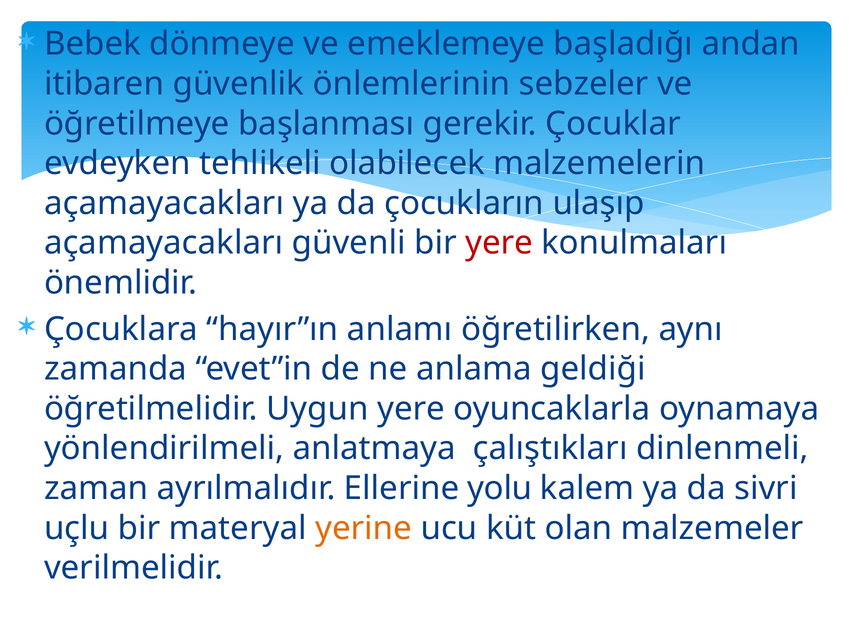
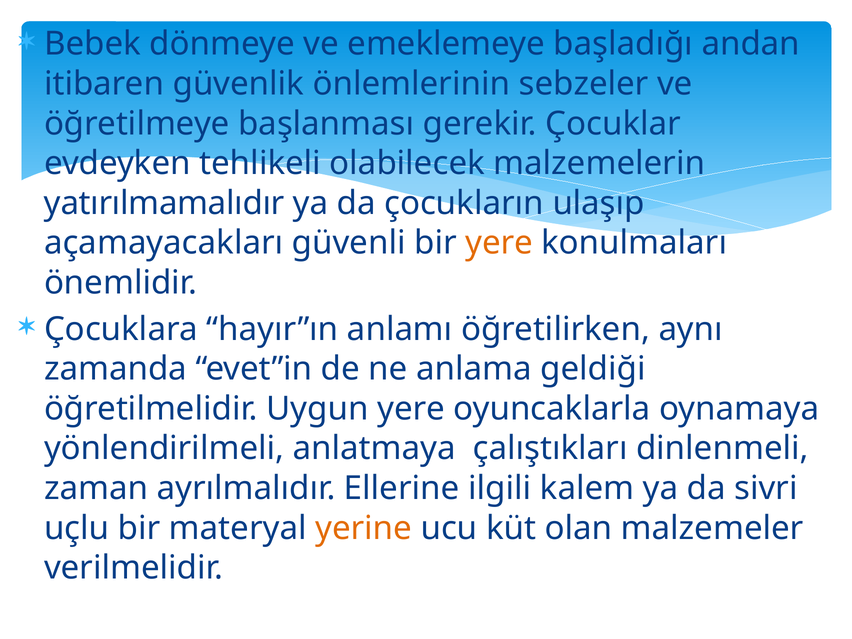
açamayacakları: açamayacakları -> yatırılmamalıdır (164, 203)
yere colour: red -> orange (499, 243)
yolu: yolu -> ilgili (500, 488)
